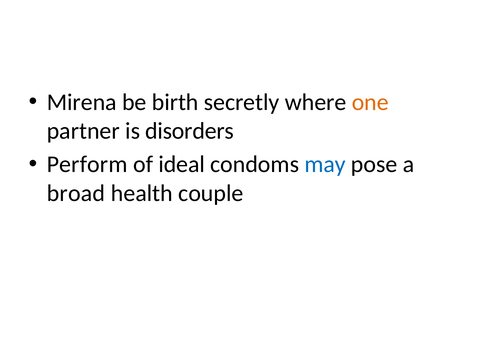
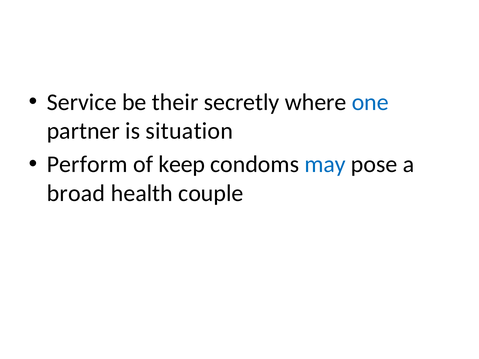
Mirena: Mirena -> Service (82, 102)
birth: birth -> their (175, 102)
one colour: orange -> blue (370, 102)
disorders: disorders -> situation (189, 131)
ideal: ideal -> keep (182, 165)
